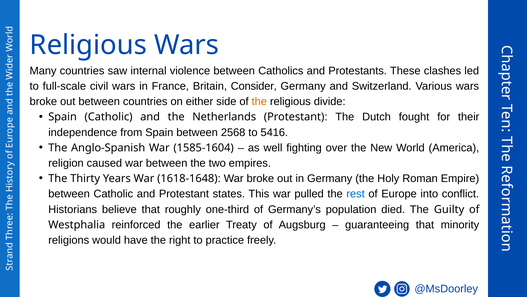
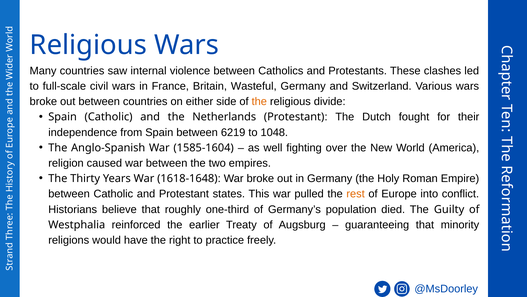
Consider: Consider -> Wasteful (254, 86)
2568: 2568 -> 6219 (233, 132)
5416: 5416 -> 1048 (274, 132)
rest colour: blue -> orange (356, 194)
